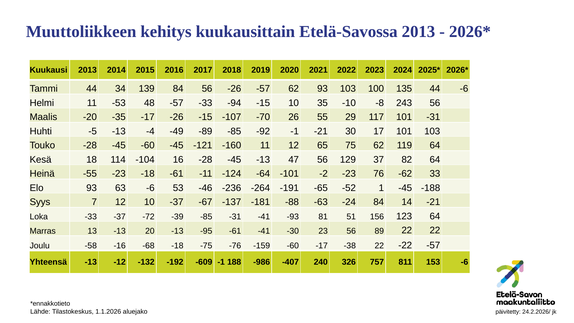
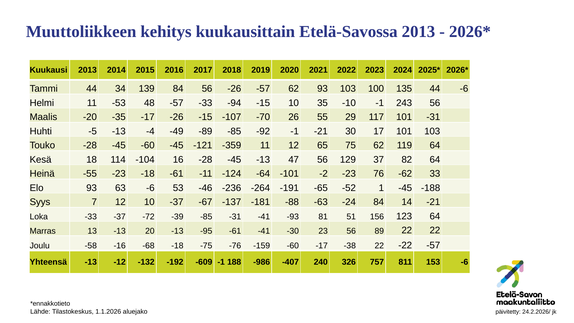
-10 -8: -8 -> -1 (380, 103)
-160: -160 -> -359 (232, 145)
